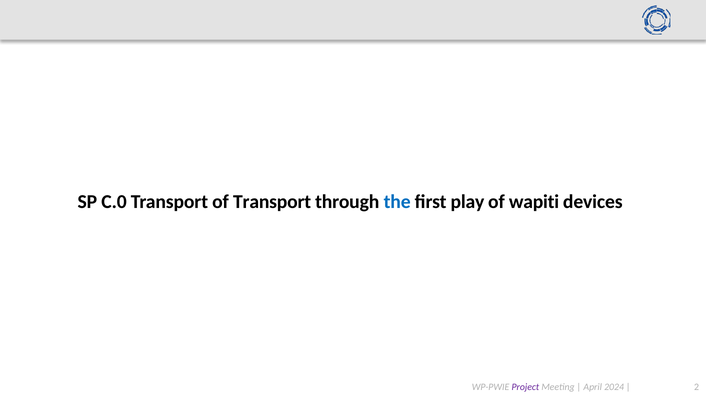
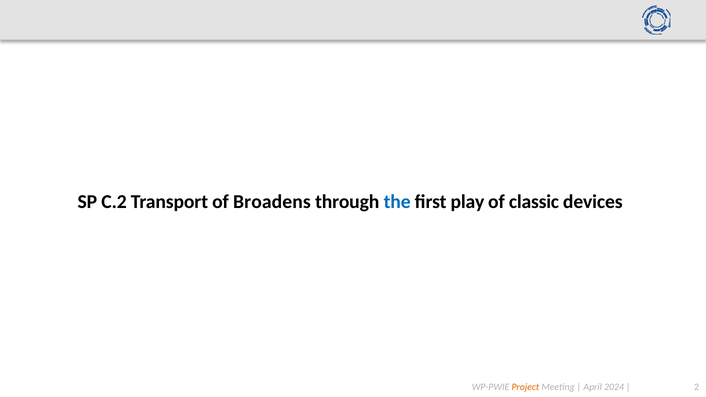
C.0: C.0 -> C.2 (114, 202)
of Transport: Transport -> Broadens (272, 202)
wapiti: wapiti -> classic (534, 202)
Project colour: purple -> orange (525, 387)
